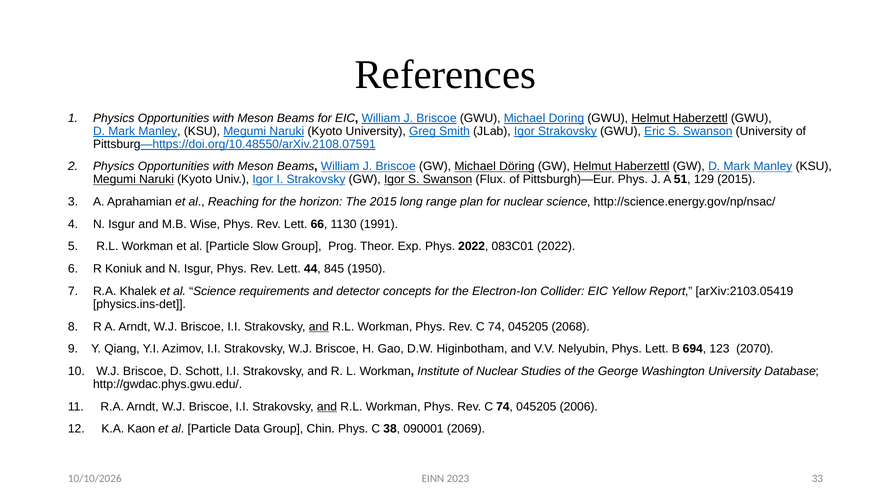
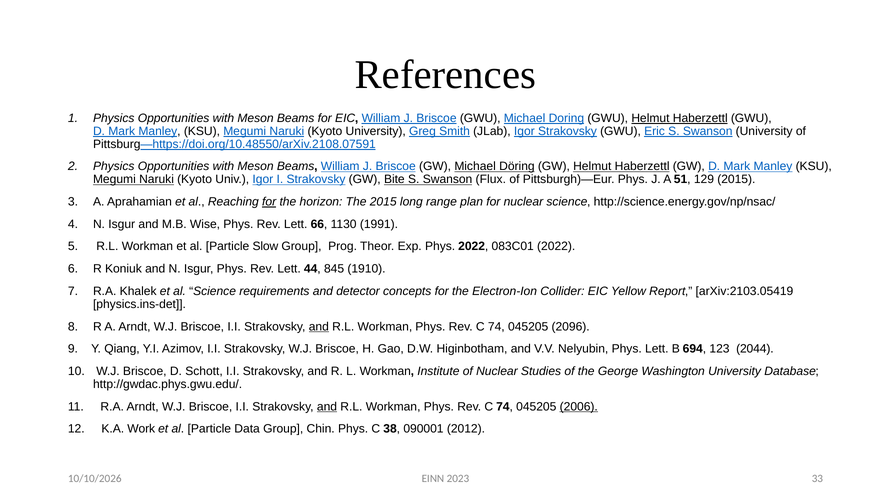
GW Igor: Igor -> Bite (394, 180)
for underline: none -> present (269, 202)
1950: 1950 -> 1910 (366, 269)
2068: 2068 -> 2096 (571, 327)
2070: 2070 -> 2044 (755, 349)
2006 underline: none -> present (579, 407)
Kaon: Kaon -> Work (141, 429)
2069: 2069 -> 2012 (466, 429)
